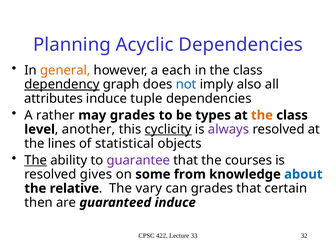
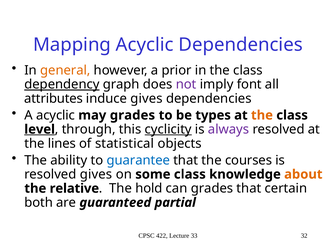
Planning: Planning -> Mapping (72, 45)
each: each -> prior (177, 70)
not colour: blue -> purple (186, 84)
also: also -> font (249, 84)
induce tuple: tuple -> gives (147, 98)
A rather: rather -> acyclic (56, 115)
level underline: none -> present (40, 129)
another: another -> through (89, 129)
The underline: present -> none (36, 160)
guarantee colour: purple -> blue (138, 160)
some from: from -> class (190, 174)
about colour: blue -> orange (303, 174)
vary: vary -> hold (149, 188)
then: then -> both (39, 203)
guaranteed induce: induce -> partial (175, 203)
